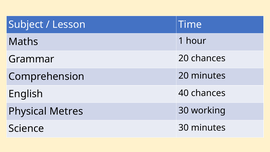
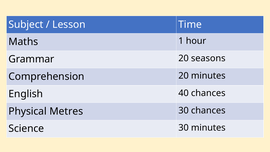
20 chances: chances -> seasons (208, 58)
30 working: working -> chances (208, 110)
